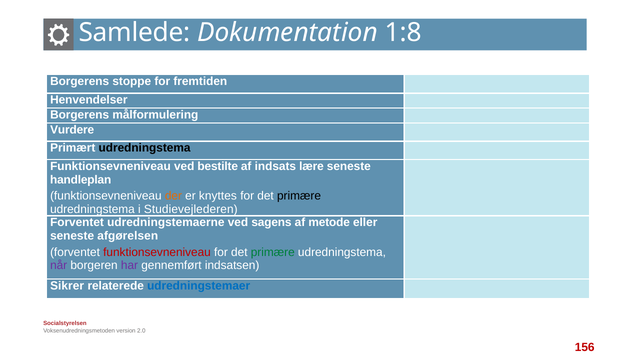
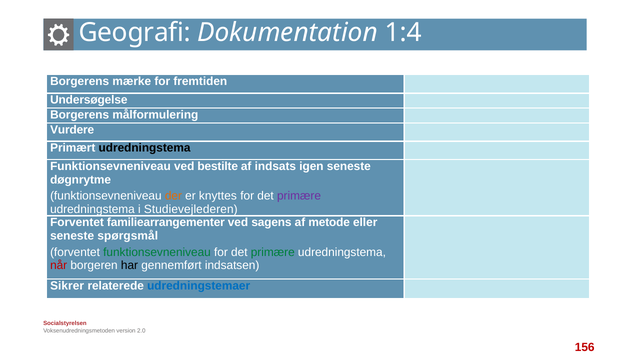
Samlede: Samlede -> Geografi (135, 33)
1:8: 1:8 -> 1:4 (403, 33)
stoppe: stoppe -> mærke (132, 81)
Henvendelser: Henvendelser -> Undersøgelse (89, 100)
lære: lære -> igen (311, 166)
handleplan: handleplan -> døgnrytme (81, 179)
primære colour: black -> purple (299, 196)
udredningstemaerne: udredningstemaerne -> familiearrangementer (166, 222)
afgørelsen: afgørelsen -> spørgsmål (128, 235)
funktionsevneniveau colour: red -> green (157, 252)
når colour: purple -> red (59, 265)
har colour: purple -> black (129, 265)
